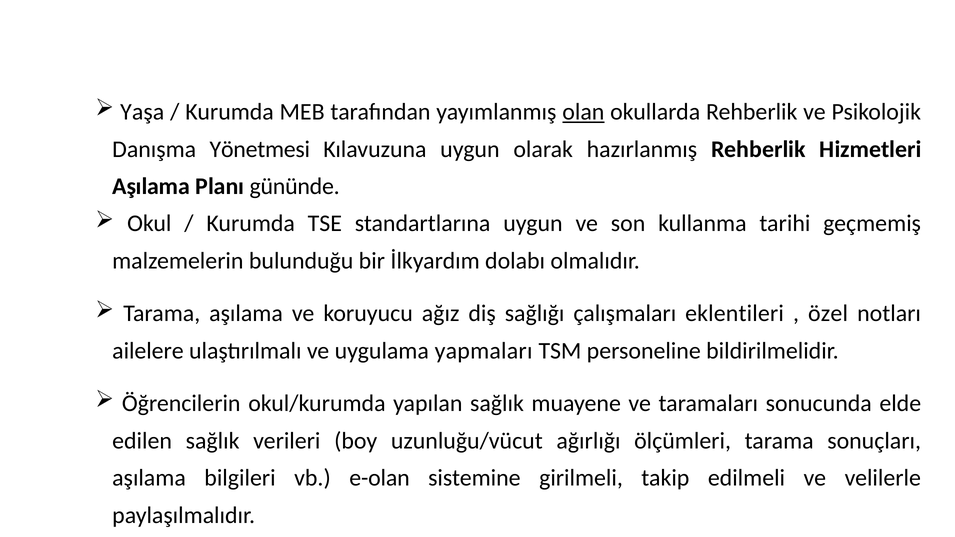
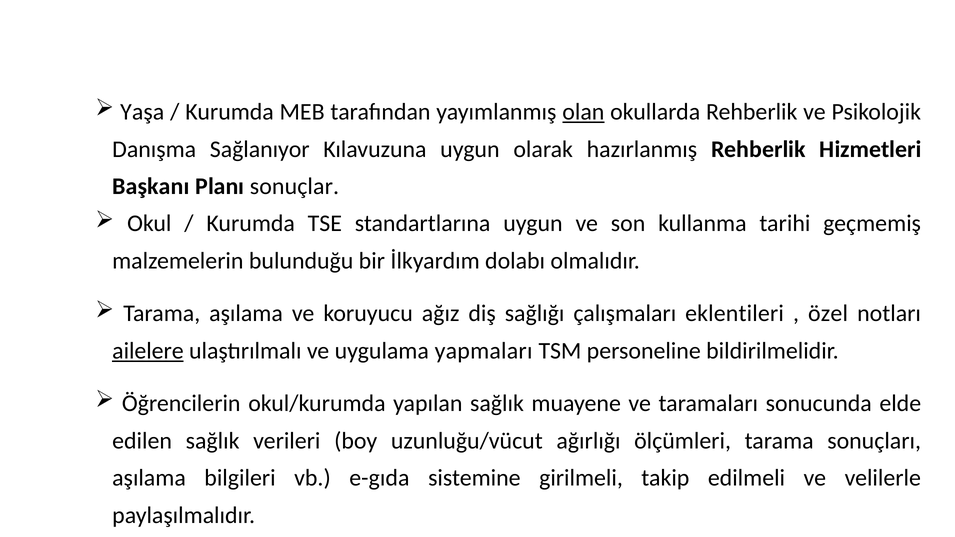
Yönetmesi: Yönetmesi -> Sağlanıyor (260, 149)
Aşılama: Aşılama -> Başkanı (151, 186)
gününde: gününde -> sonuçlar (294, 186)
ailelere underline: none -> present (148, 351)
e-olan: e-olan -> e-gıda (379, 478)
